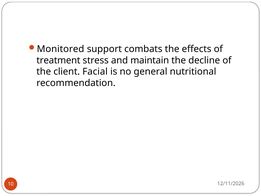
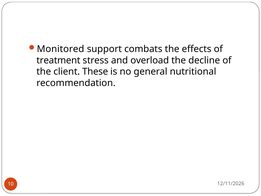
maintain: maintain -> overload (150, 60)
Facial: Facial -> These (95, 72)
